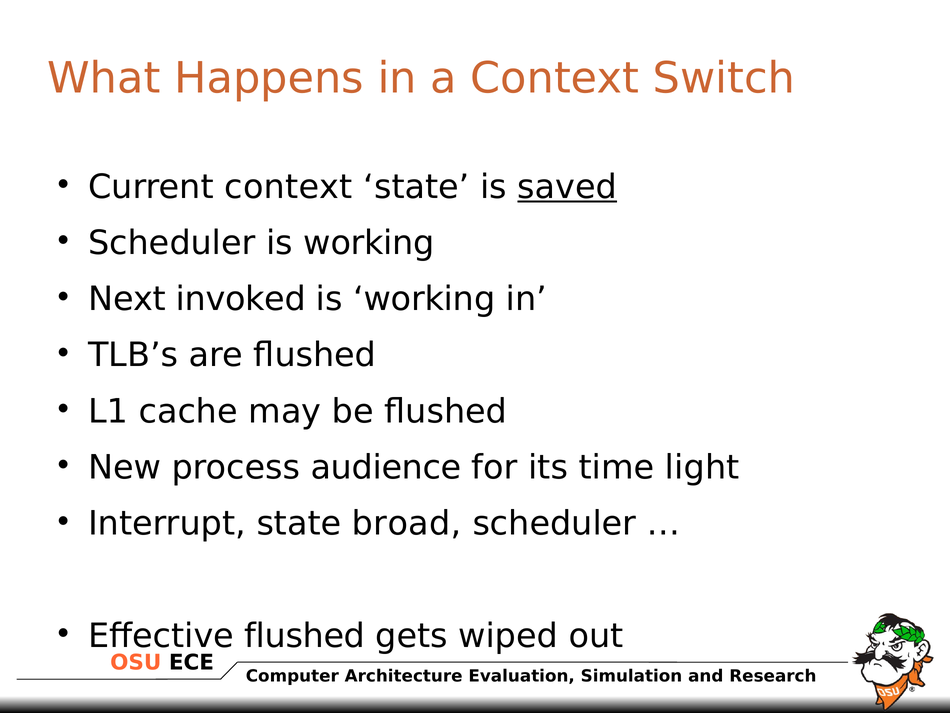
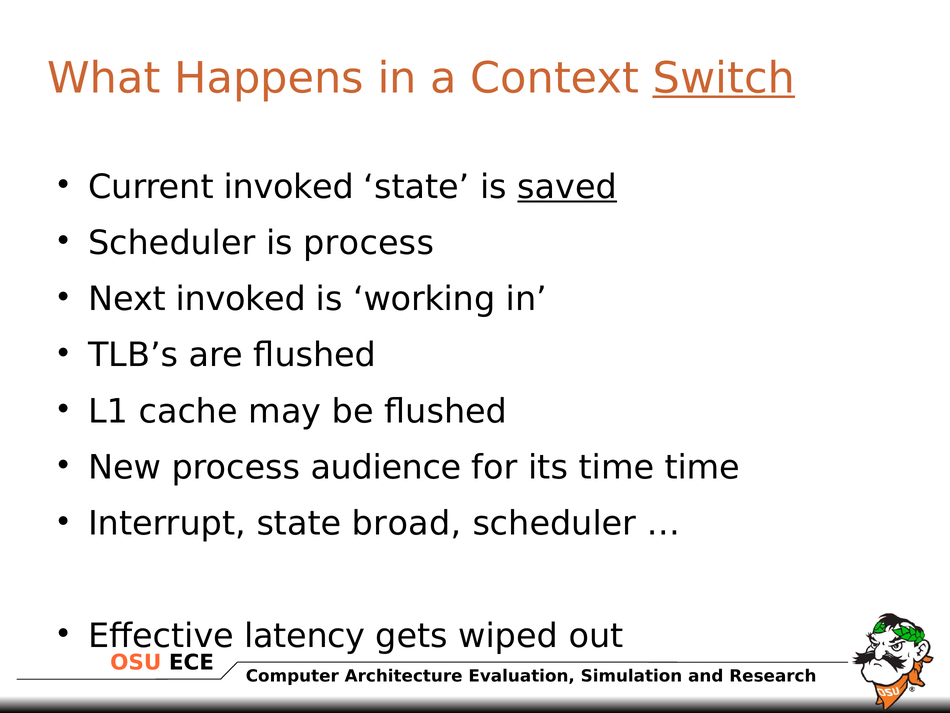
Switch underline: none -> present (724, 78)
Current context: context -> invoked (289, 187)
Scheduler is working: working -> process (369, 243)
time light: light -> time (702, 467)
Effective flushed: flushed -> latency (305, 635)
